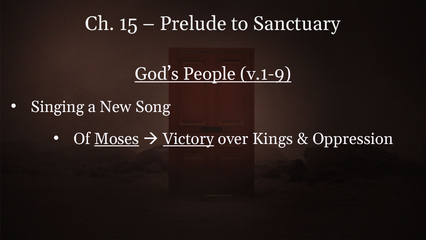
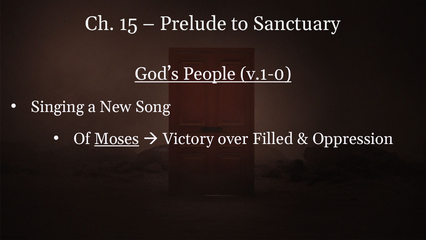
v.1-9: v.1-9 -> v.1-0 (266, 74)
Victory underline: present -> none (188, 139)
Kings: Kings -> Filled (273, 139)
